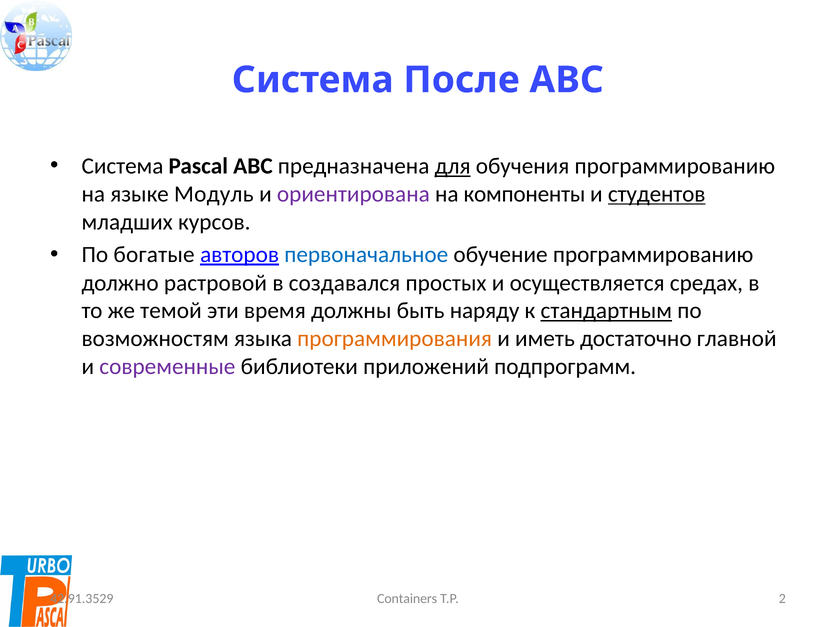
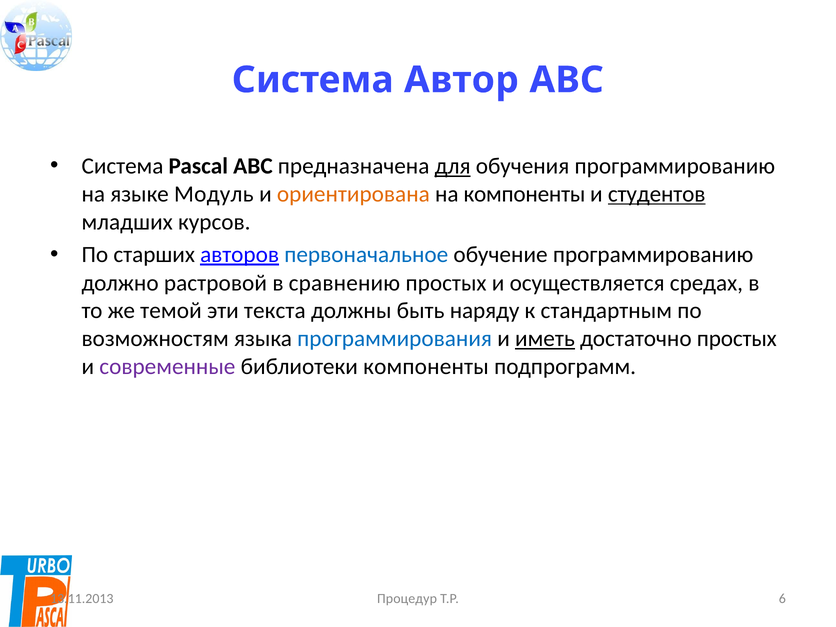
После: После -> Автор (461, 80)
ориентирована colour: purple -> orange (353, 194)
богатые: богатые -> старших (154, 254)
создавался: создавался -> сравнению (344, 283)
время: время -> текста (275, 311)
стандартным underline: present -> none (606, 311)
программирования colour: orange -> blue (395, 339)
иметь underline: none -> present (545, 339)
достаточно главной: главной -> простых (737, 339)
библиотеки приложений: приложений -> компоненты (426, 367)
Containers: Containers -> Процедур (407, 599)
2: 2 -> 6 (782, 599)
42.91.3529: 42.91.3529 -> 13.11.2013 (82, 599)
